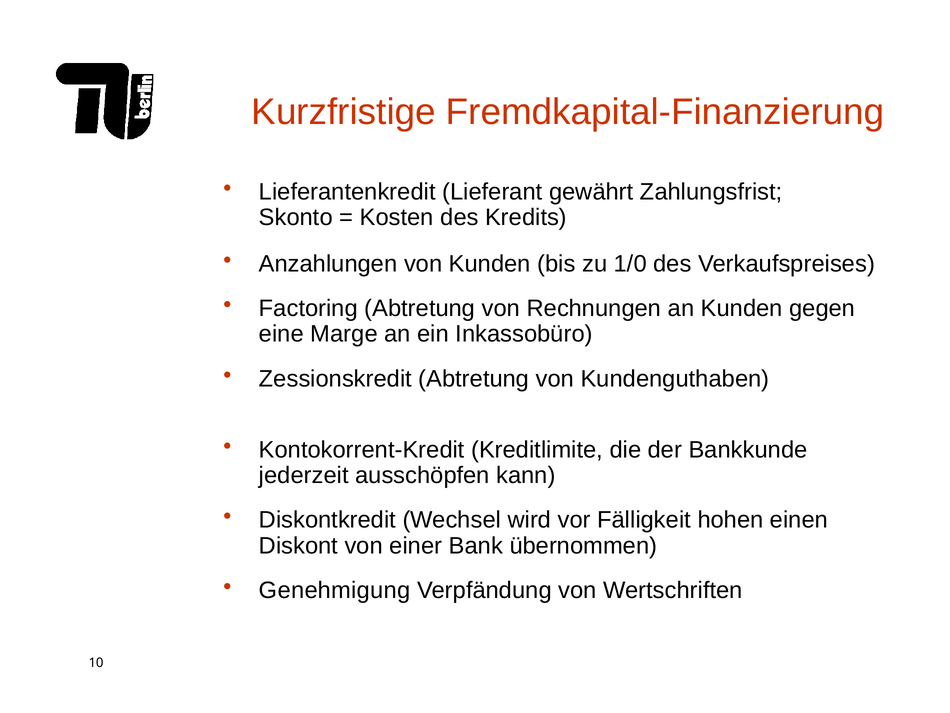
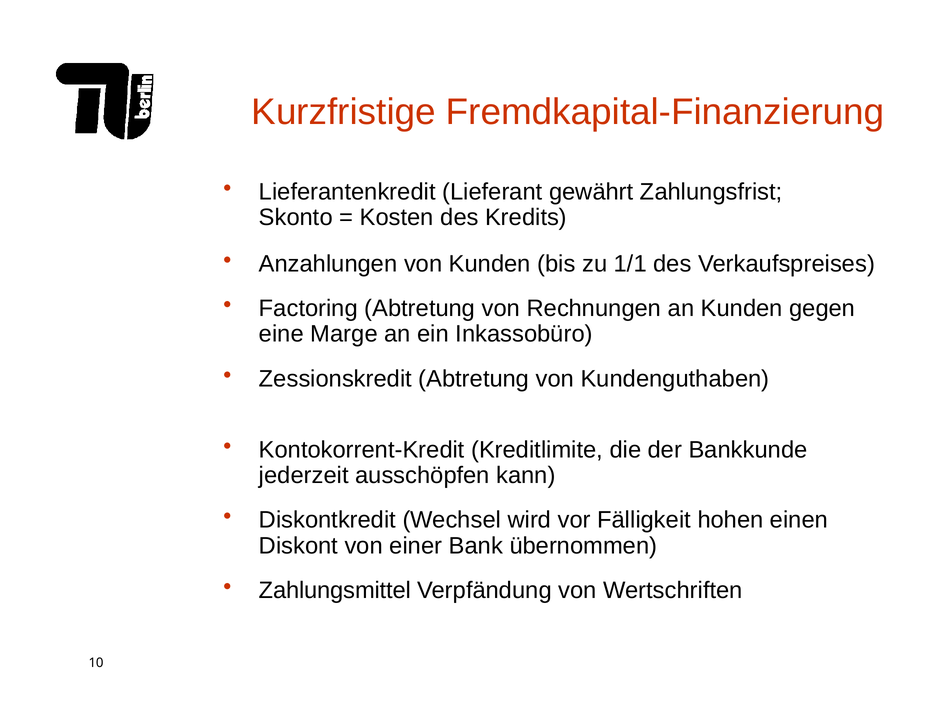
1/0: 1/0 -> 1/1 (630, 264)
Genehmigung: Genehmigung -> Zahlungsmittel (335, 590)
